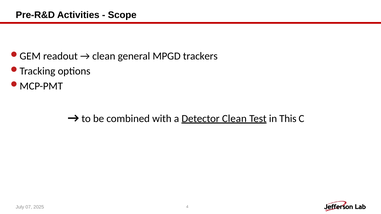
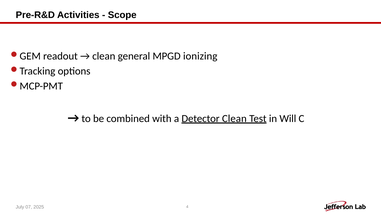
trackers: trackers -> ionizing (200, 56)
This: This -> Will (288, 119)
